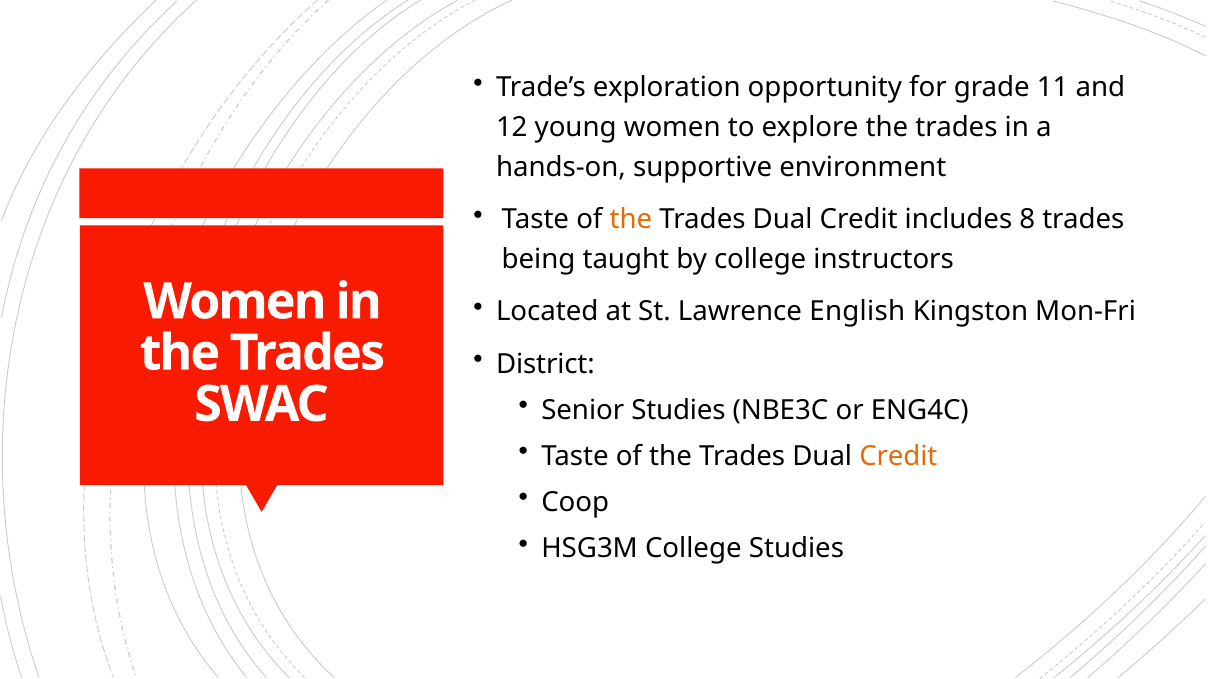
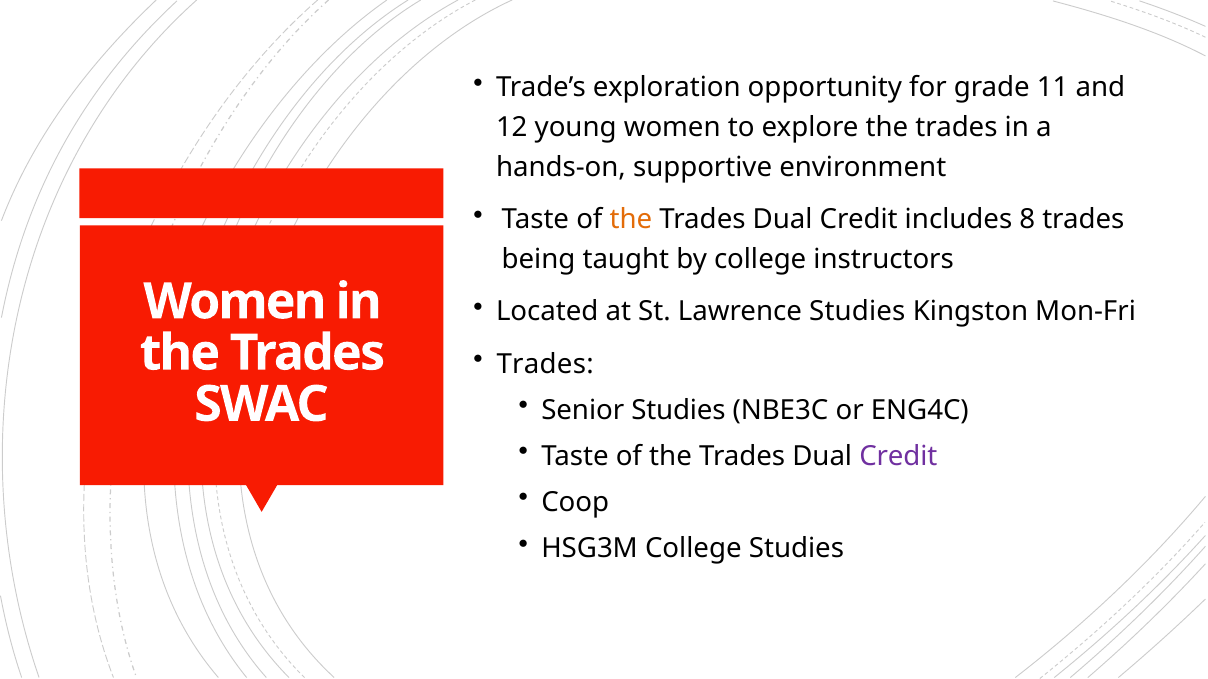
Lawrence English: English -> Studies (857, 312)
District: District -> Trades (545, 364)
Credit colour: orange -> purple (898, 457)
